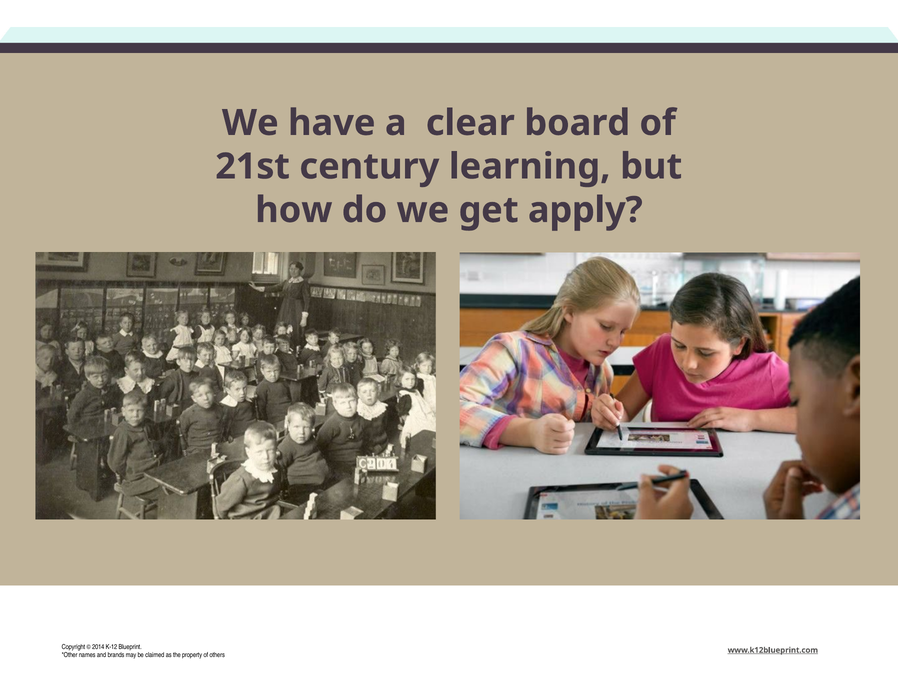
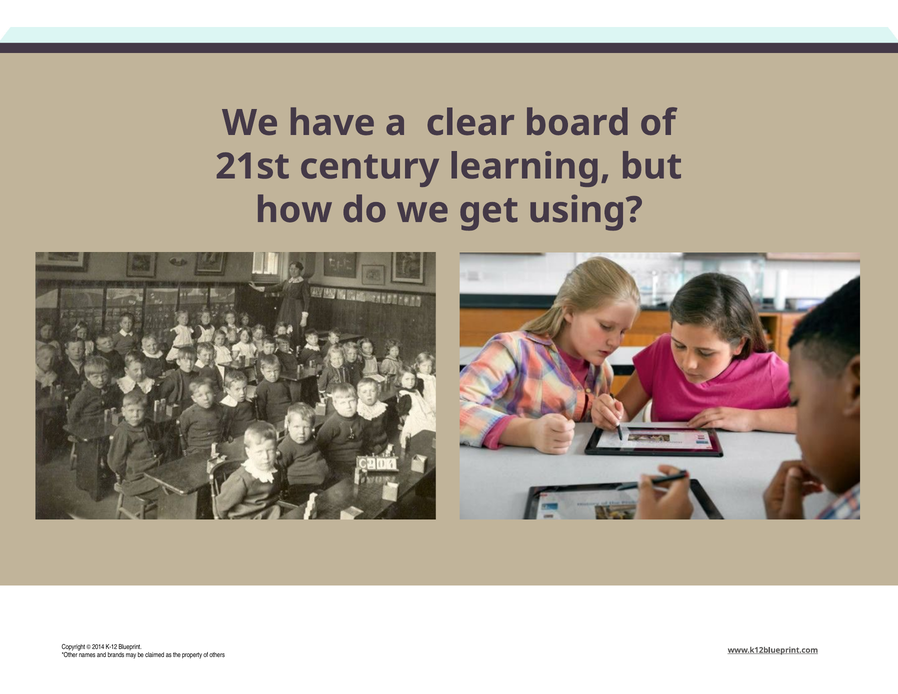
apply: apply -> using (585, 210)
